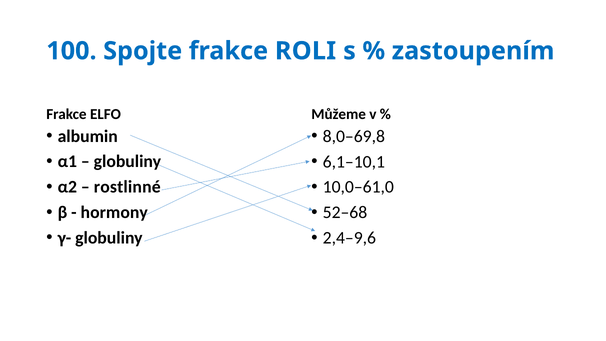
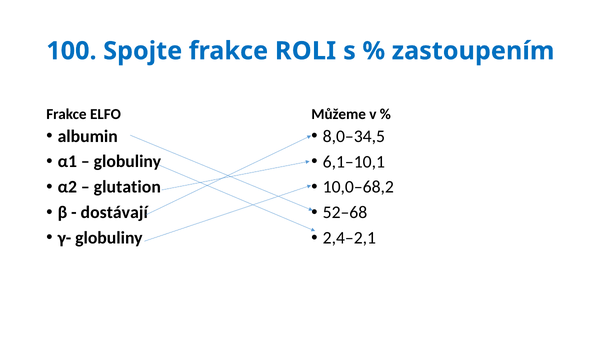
8,0–69,8: 8,0–69,8 -> 8,0–34,5 (354, 136)
rostlinné: rostlinné -> glutation (127, 187)
10,0–61,0: 10,0–61,0 -> 10,0–68,2 (358, 187)
hormony: hormony -> dostávají (114, 212)
2,4–9,6: 2,4–9,6 -> 2,4–2,1 (349, 238)
